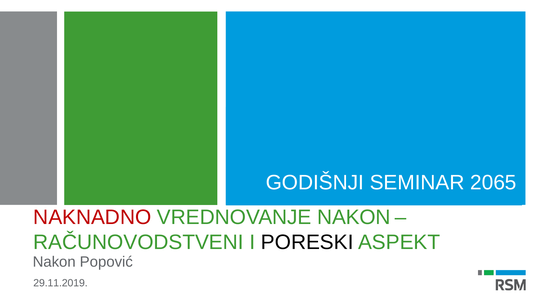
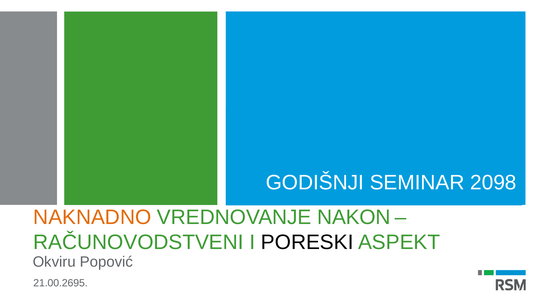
2065: 2065 -> 2098 (493, 182)
NAKNADNO colour: red -> orange (92, 217)
Nakon: Nakon -> Okviru (54, 262)
29.11.2019: 29.11.2019 -> 21.00.2695 (60, 283)
